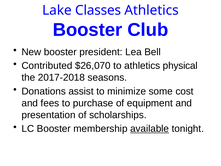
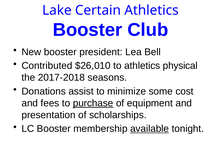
Classes: Classes -> Certain (98, 10)
$26,070: $26,070 -> $26,010 (93, 66)
purchase underline: none -> present (93, 103)
